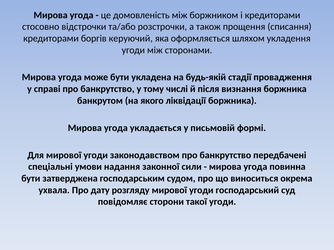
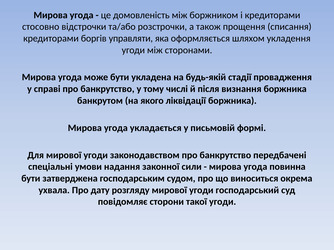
керуючий: керуючий -> управляти (131, 38)
